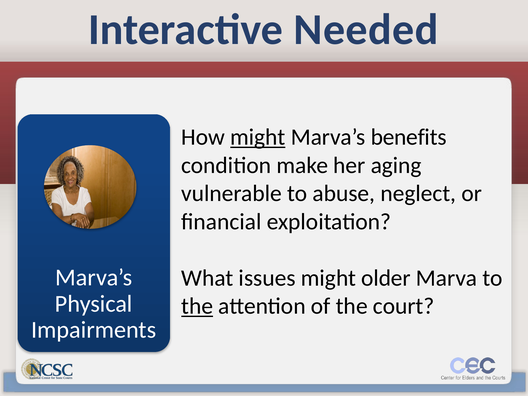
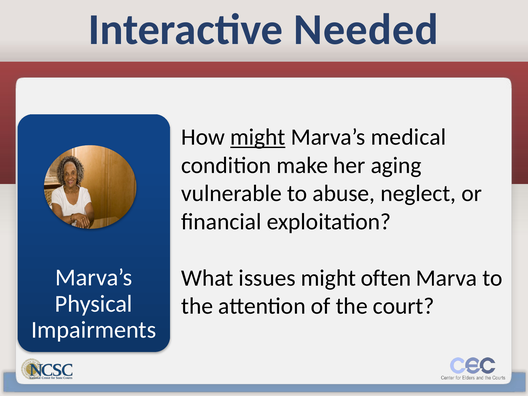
benefits: benefits -> medical (408, 137)
older: older -> often (386, 278)
the underline: present -> none (197, 306)
